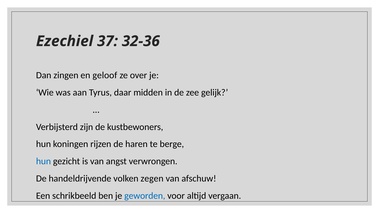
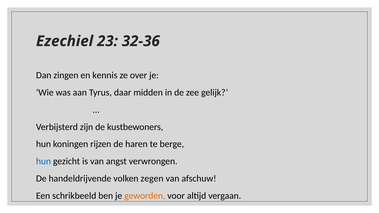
37: 37 -> 23 (108, 41)
geloof: geloof -> kennis (105, 75)
geworden colour: blue -> orange (145, 196)
